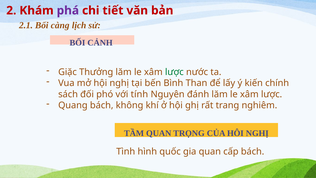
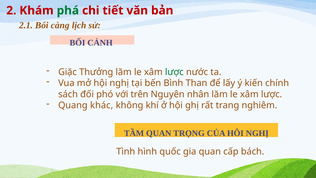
phá colour: purple -> green (68, 11)
tính: tính -> trên (139, 94)
đánh: đánh -> nhân (198, 94)
Quang bách: bách -> khác (102, 105)
